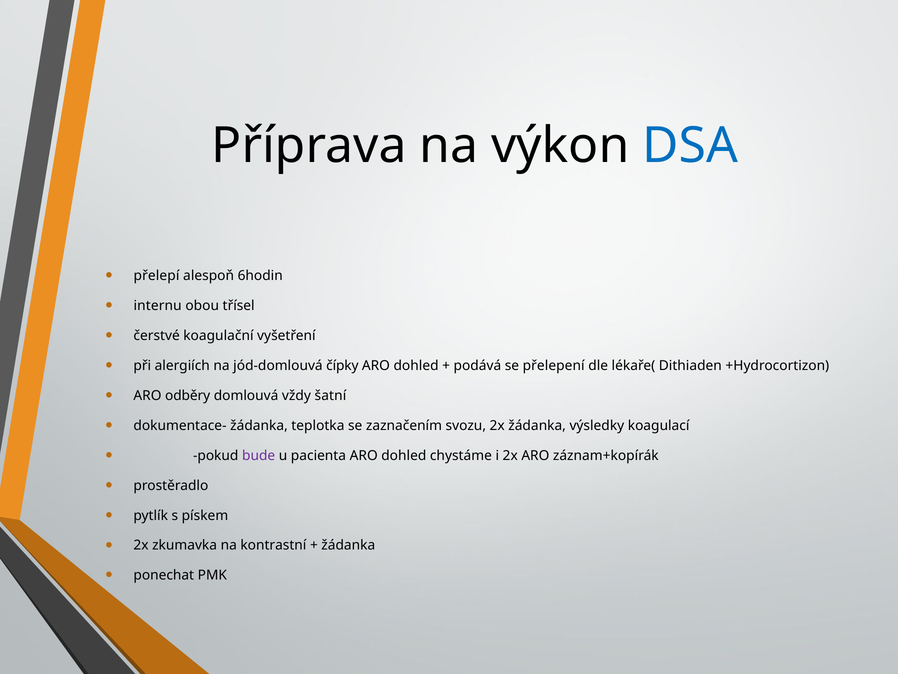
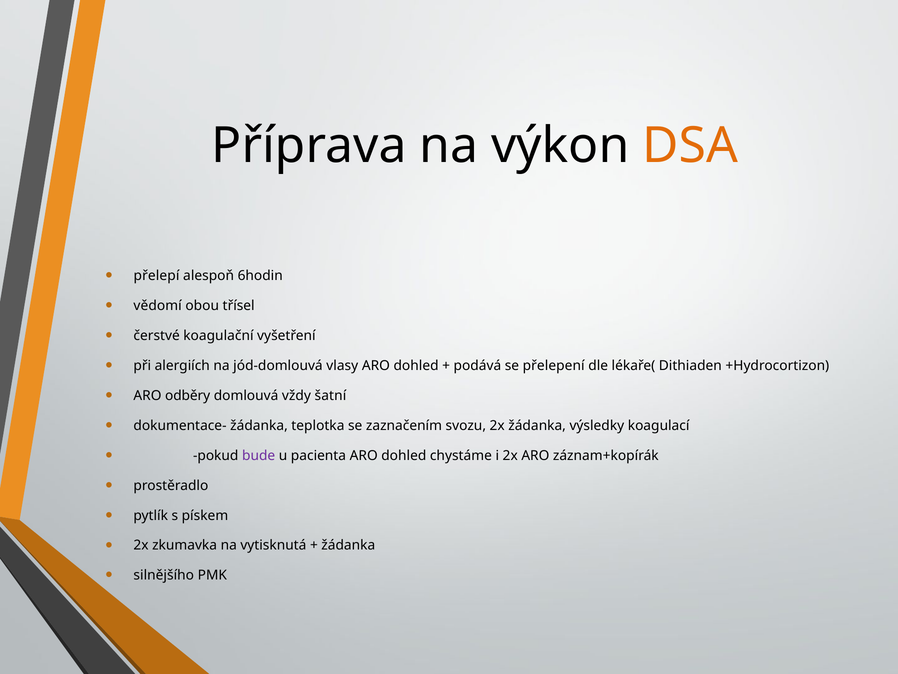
DSA colour: blue -> orange (690, 146)
internu: internu -> vědomí (158, 305)
čípky: čípky -> vlasy (342, 365)
kontrastní: kontrastní -> vytisknutá (273, 545)
ponechat: ponechat -> silnějšího (164, 575)
